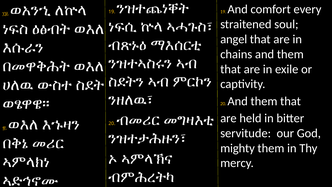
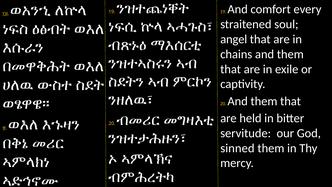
mighty: mighty -> sinned (237, 148)
